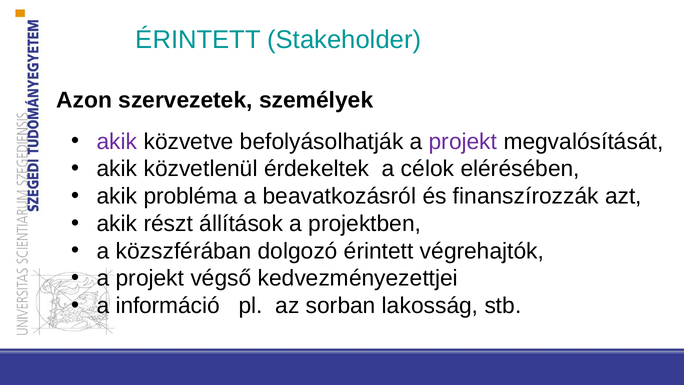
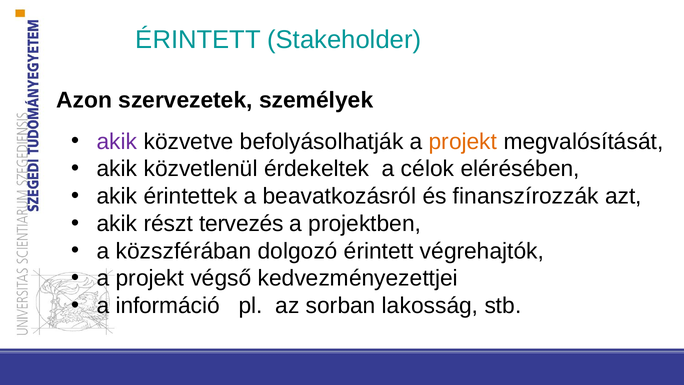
projekt colour: purple -> orange (463, 141)
probléma: probléma -> érintettek (191, 196)
állítások: állítások -> tervezés (241, 224)
